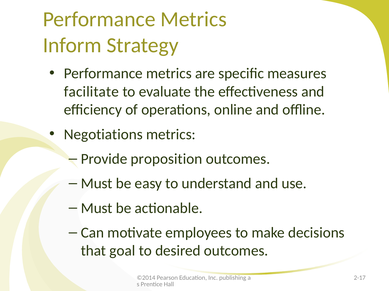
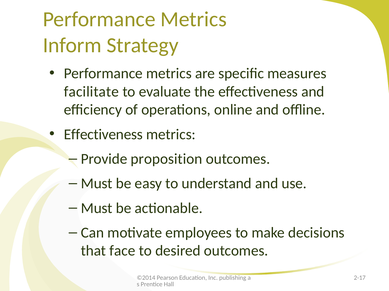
Negotiations: Negotiations -> Effectiveness (103, 135)
goal: goal -> face (122, 251)
